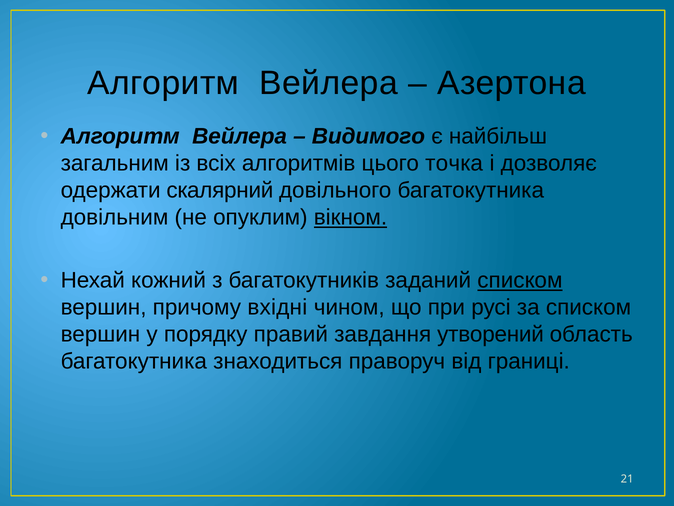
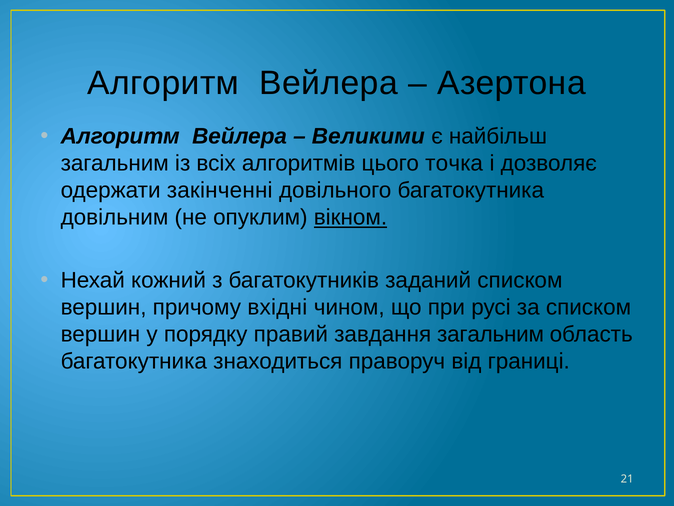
Видимого: Видимого -> Великими (368, 136)
скалярний: скалярний -> закінченні (220, 190)
списком underline: present -> none (520, 280)
завдання утворений: утворений -> загальним (491, 334)
